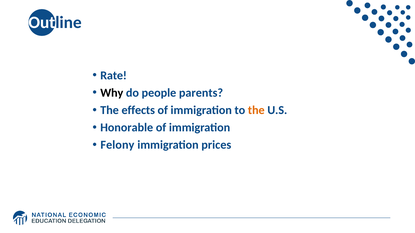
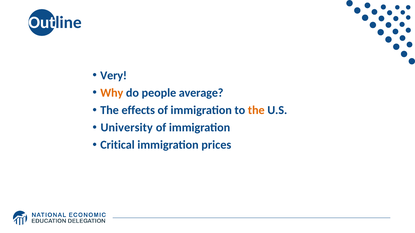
Rate: Rate -> Very (114, 76)
Why colour: black -> orange (112, 93)
parents: parents -> average (201, 93)
Honorable: Honorable -> University (127, 128)
Felony: Felony -> Critical (117, 145)
